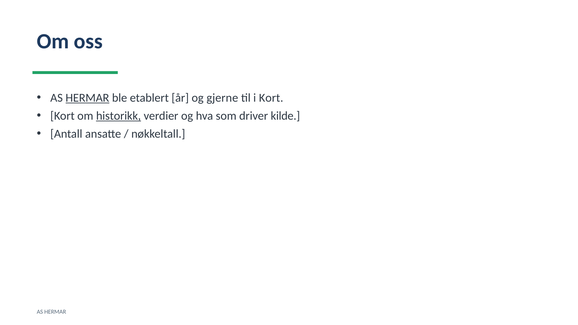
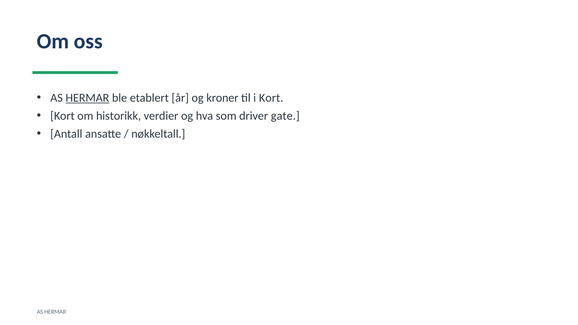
gjerne: gjerne -> kroner (222, 98)
historikk underline: present -> none (119, 116)
kilde: kilde -> gate (285, 116)
